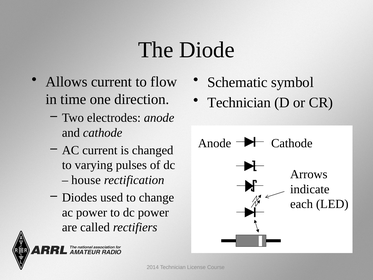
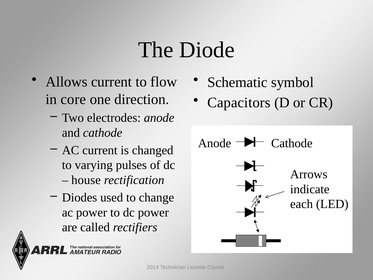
time: time -> core (73, 99)
Technician: Technician -> Capacitors (239, 103)
